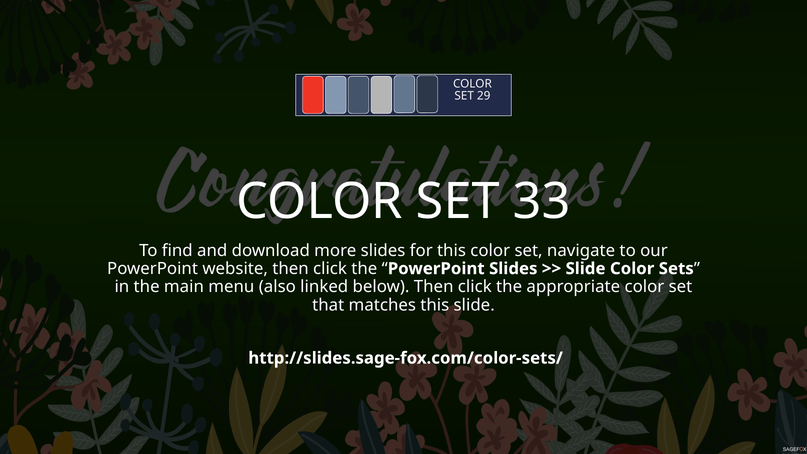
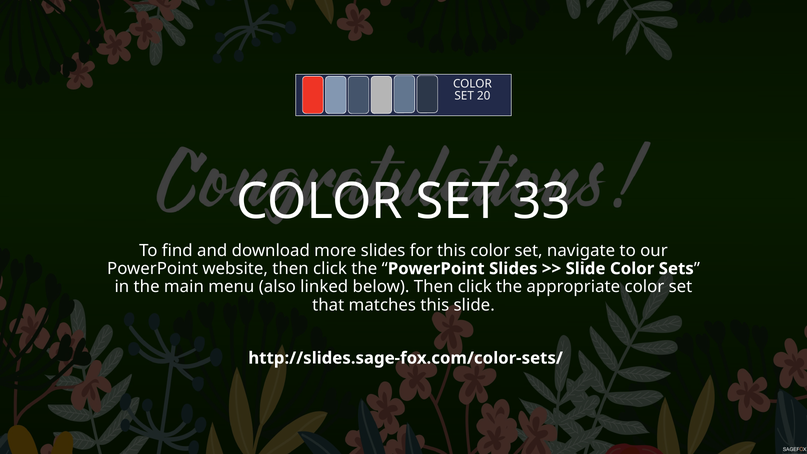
29: 29 -> 20 (484, 96)
